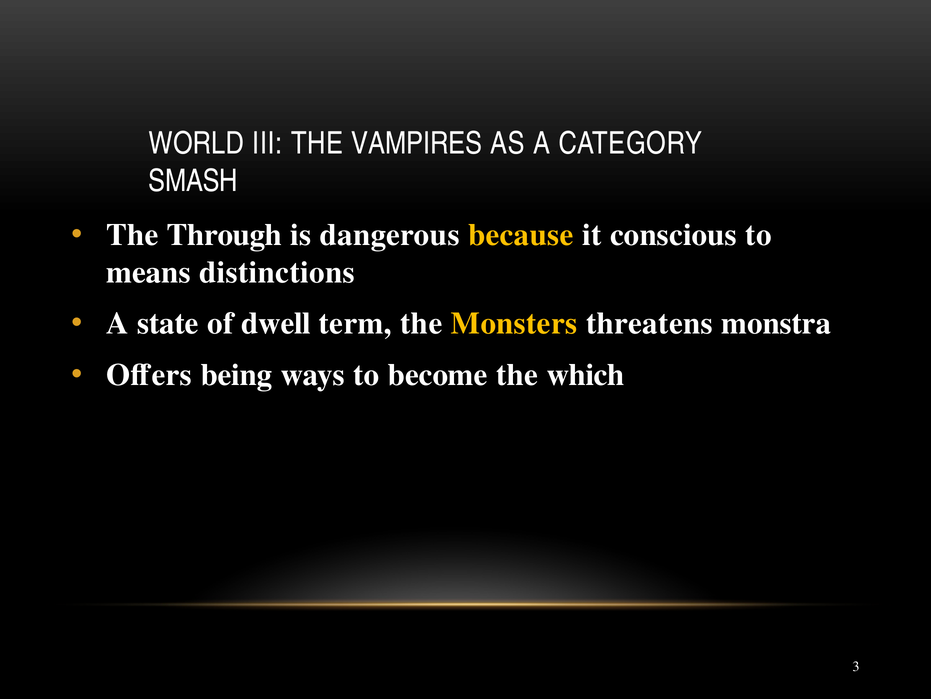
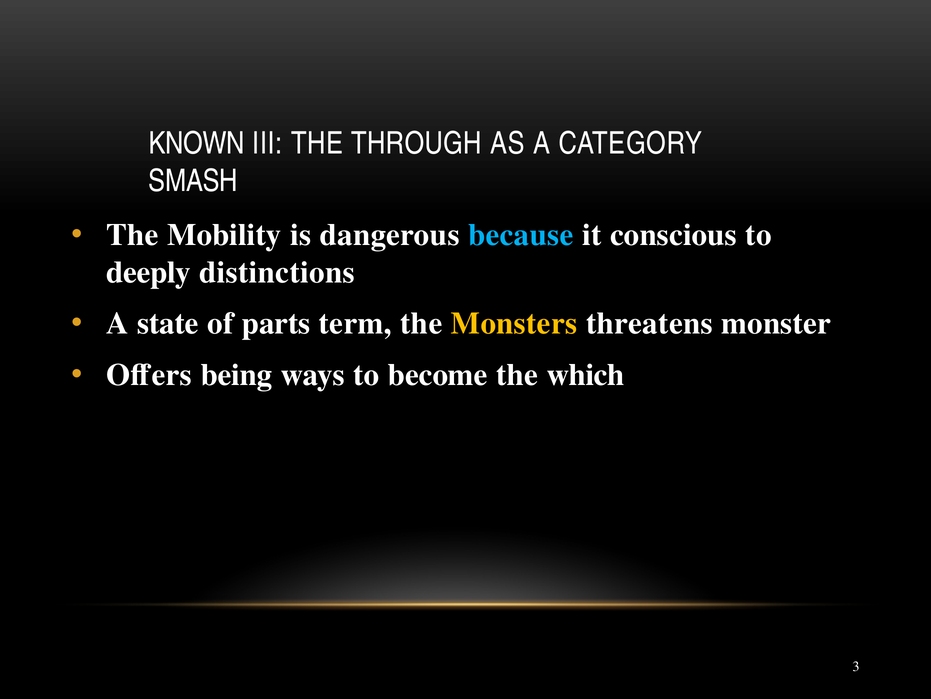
WORLD: WORLD -> KNOWN (197, 143)
VAMPIRES: VAMPIRES -> THROUGH (417, 143)
Through: Through -> Mobility (224, 235)
because colour: yellow -> light blue (521, 235)
means: means -> deeply (149, 272)
dwell: dwell -> parts (276, 323)
monstra: monstra -> monster (776, 323)
